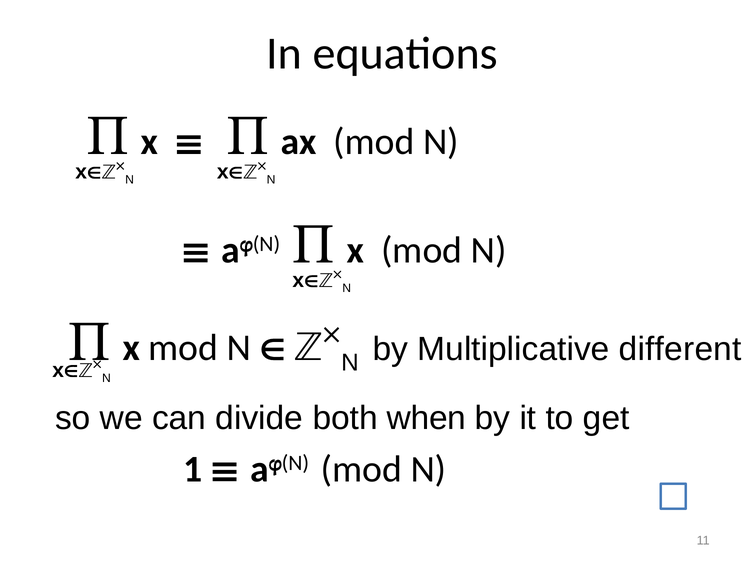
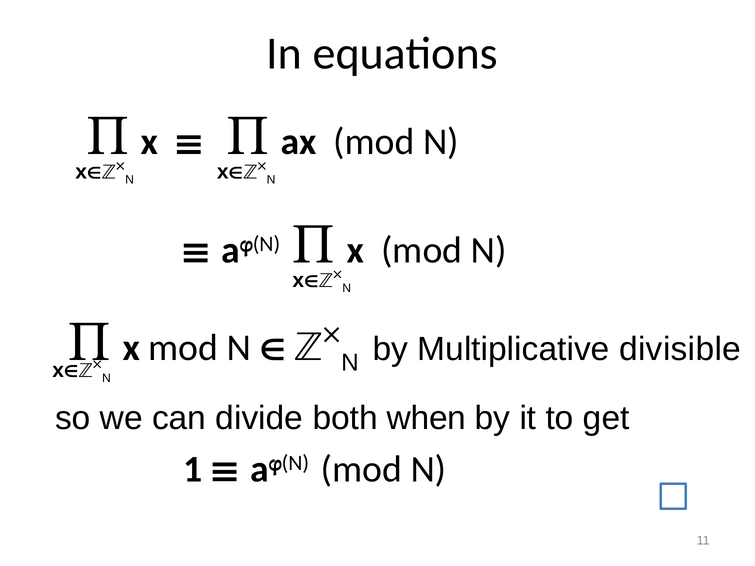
different: different -> divisible (680, 349)
